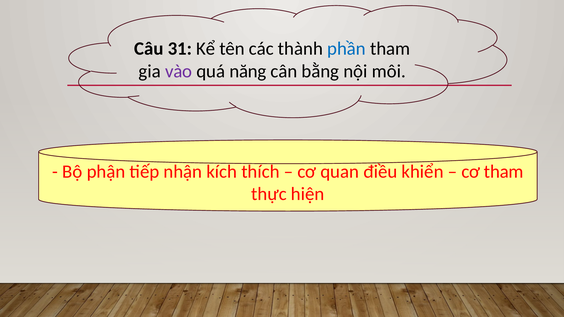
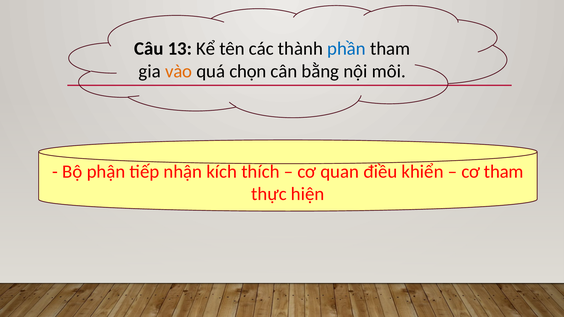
31: 31 -> 13 (180, 49)
vào colour: purple -> orange (179, 71)
năng: năng -> chọn (248, 71)
